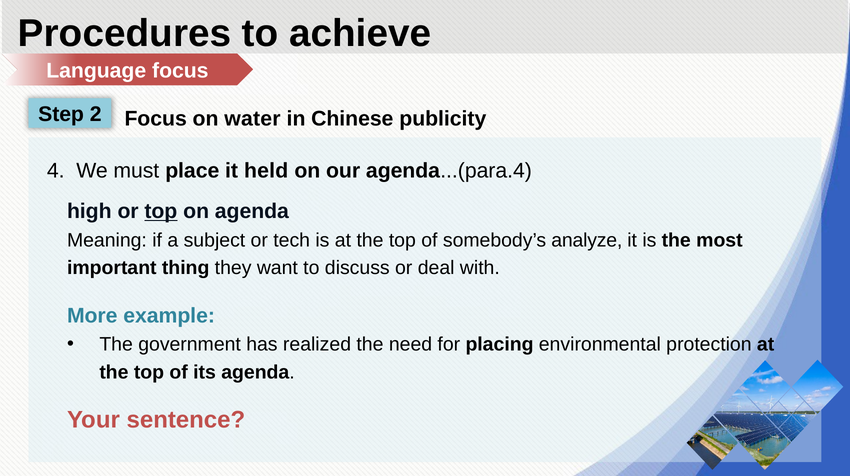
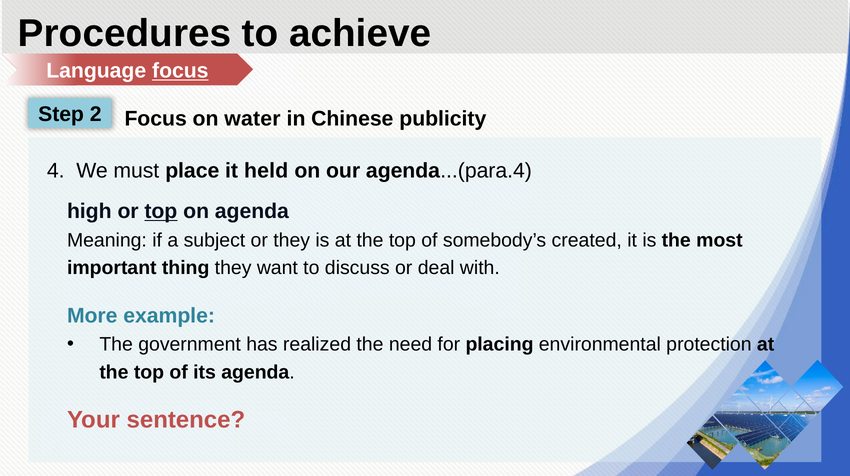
focus underline: none -> present (180, 71)
or tech: tech -> they (292, 240)
analyze: analyze -> created (587, 240)
